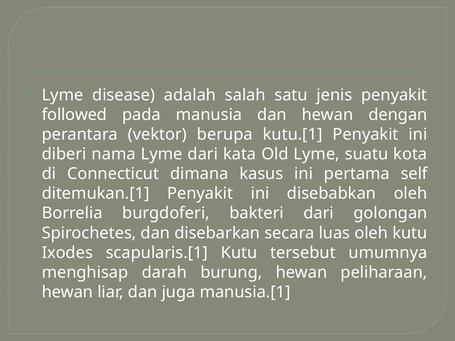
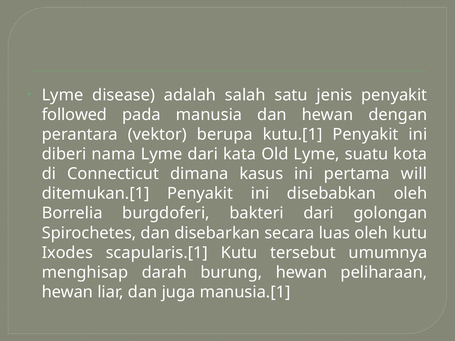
self: self -> will (414, 174)
